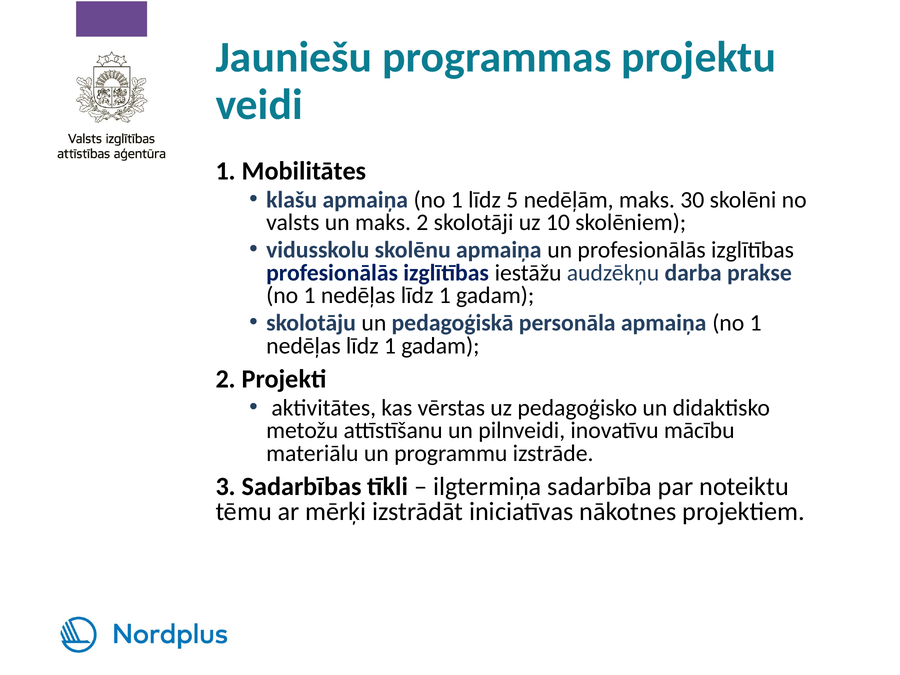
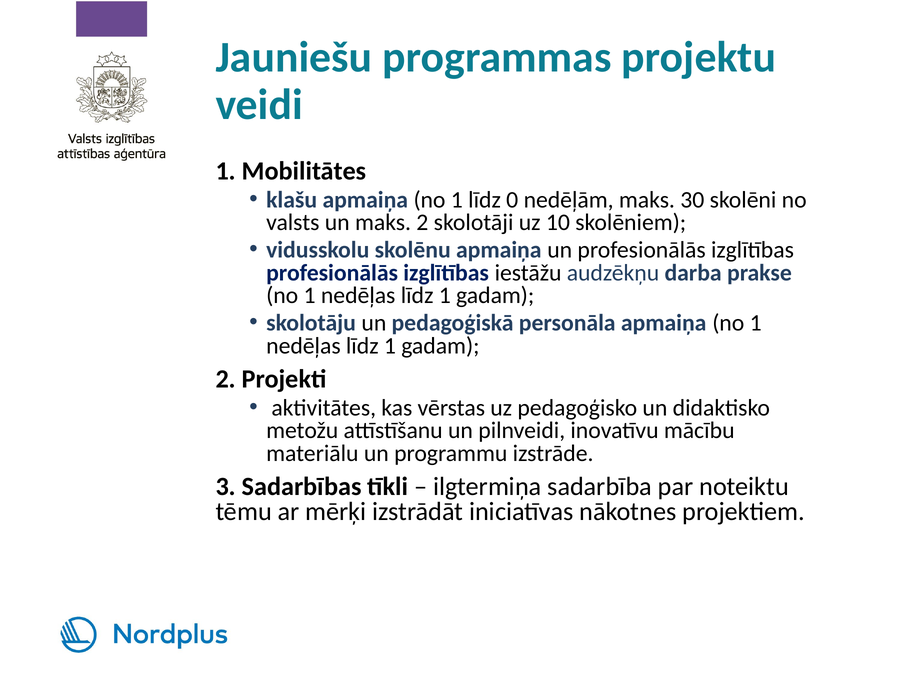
5: 5 -> 0 (512, 200)
